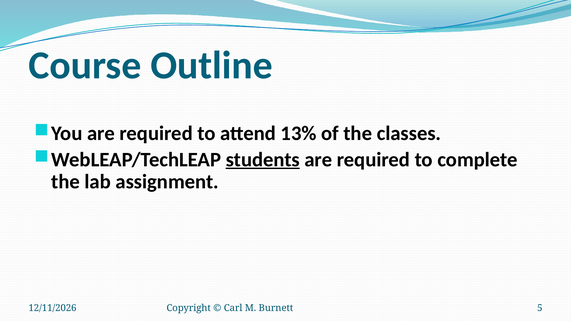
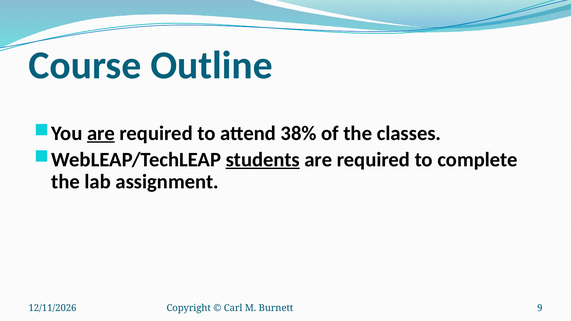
are underline: none -> present (101, 133)
13%: 13% -> 38% (299, 133)
5: 5 -> 9 (540, 308)
